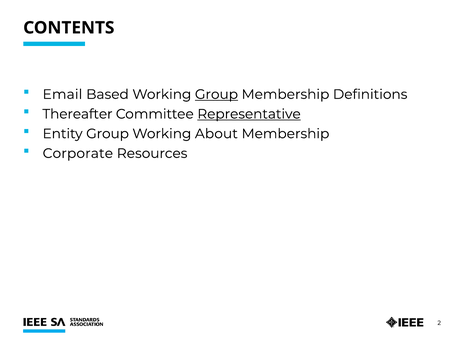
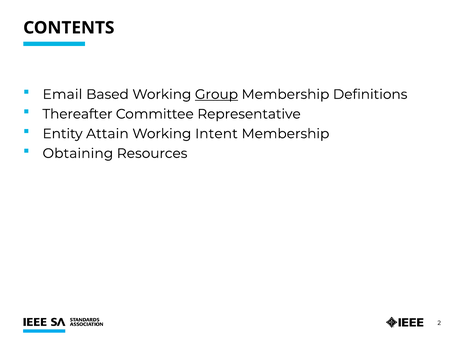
Representative underline: present -> none (249, 114)
Entity Group: Group -> Attain (107, 134)
About: About -> Intent (216, 134)
Corporate: Corporate -> Obtaining (78, 153)
